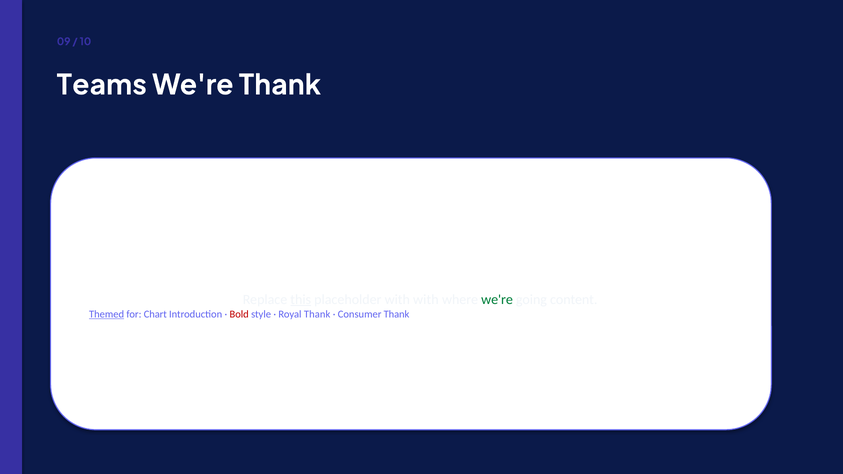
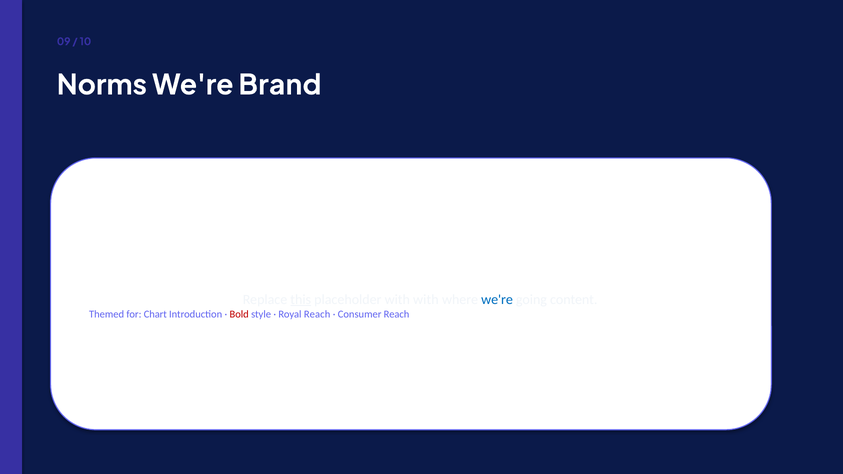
Teams: Teams -> Norms (102, 85)
We're Thank: Thank -> Brand (280, 85)
we're colour: green -> blue (497, 300)
Themed underline: present -> none (107, 314)
Royal Thank: Thank -> Reach (317, 314)
Consumer Thank: Thank -> Reach (397, 314)
